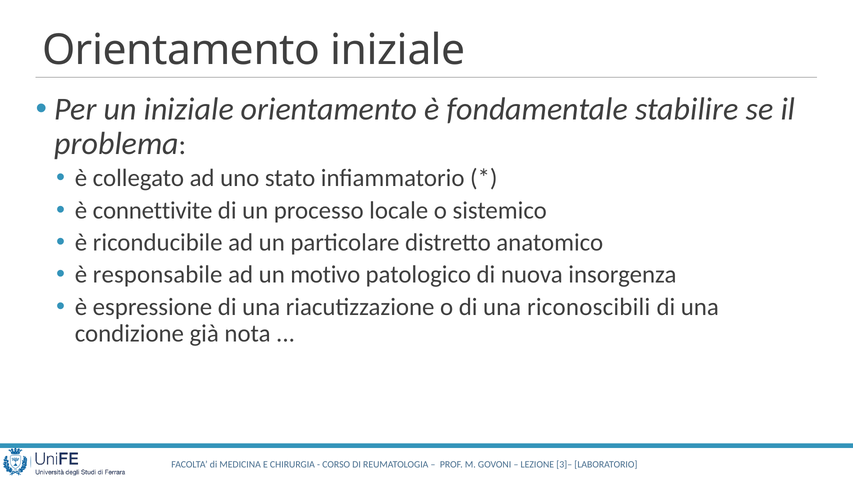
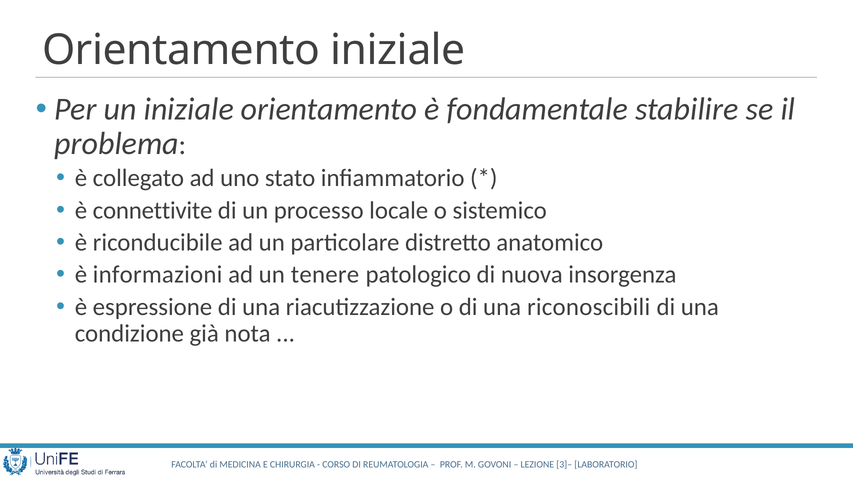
responsabile: responsabile -> informazioni (158, 275)
motivo: motivo -> tenere (325, 275)
